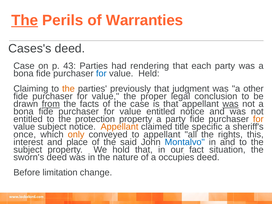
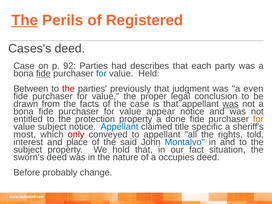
Warranties: Warranties -> Registered (145, 20)
43: 43 -> 92 (70, 66)
rendering: rendering -> describes (150, 66)
fide underline: none -> present (43, 73)
Claiming: Claiming -> Between (31, 89)
the colour: orange -> red (68, 89)
other: other -> even (253, 89)
from underline: present -> none (51, 104)
value entitled: entitled -> appear (161, 112)
a party: party -> done (176, 119)
Appellant colour: orange -> blue (120, 127)
once: once -> most (25, 134)
only colour: orange -> red (76, 134)
this: this -> told (255, 134)
limitation: limitation -> probably (60, 172)
